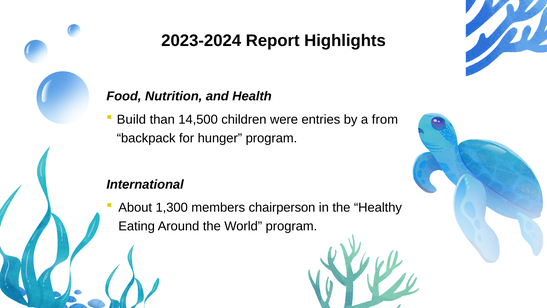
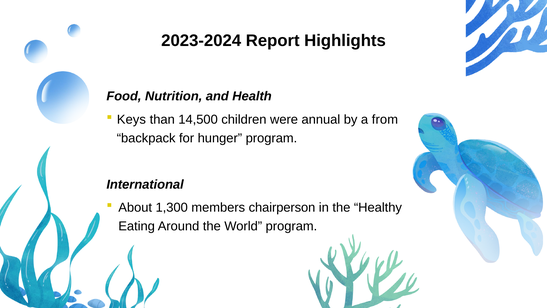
Build: Build -> Keys (131, 119)
entries: entries -> annual (321, 119)
